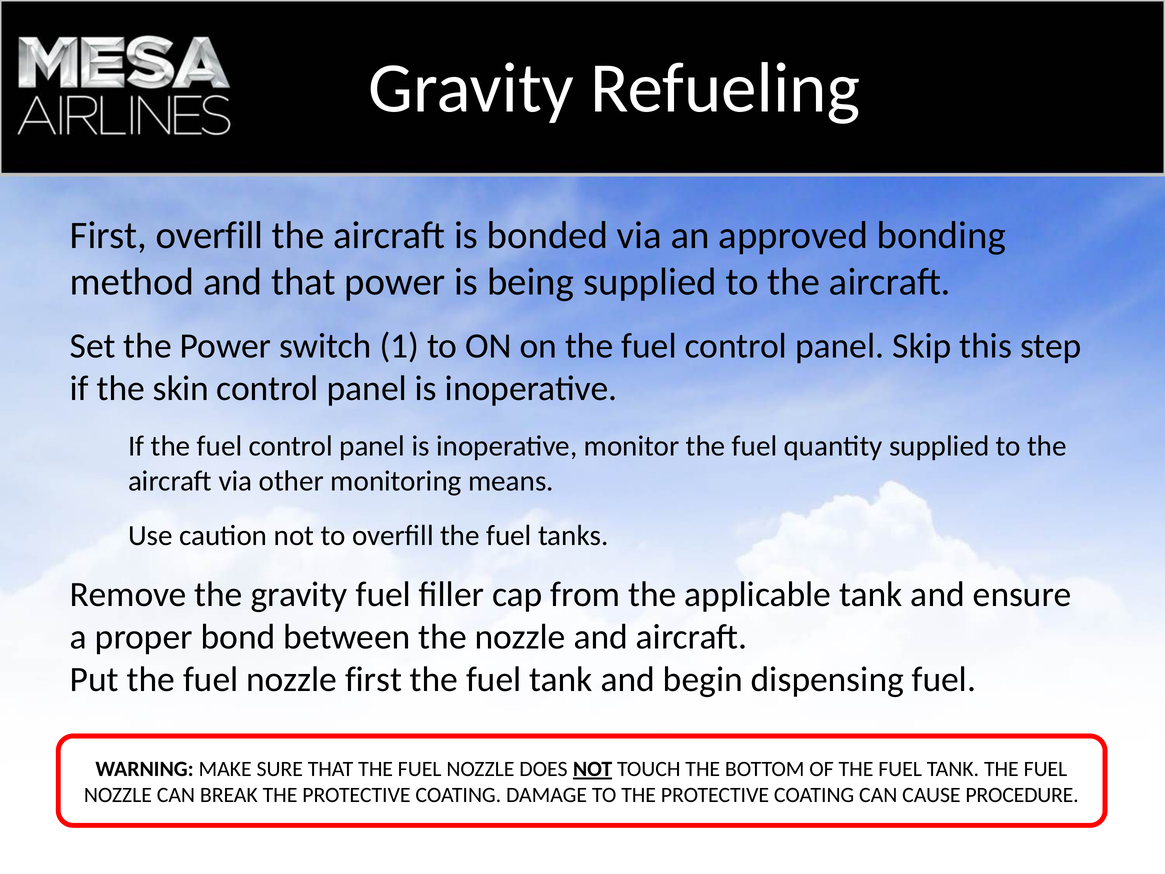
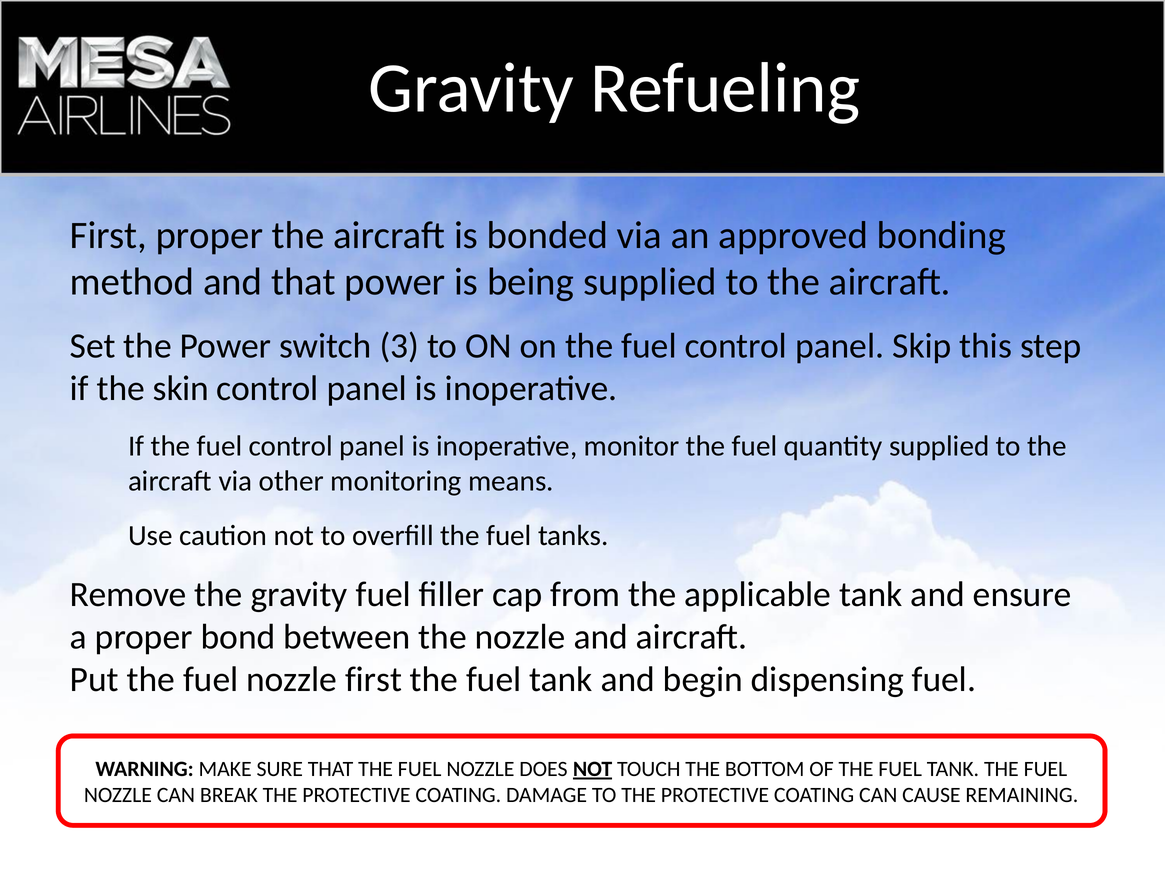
First overfill: overfill -> proper (209, 235)
1: 1 -> 3 (399, 346)
PROCEDURE: PROCEDURE -> REMAINING (1022, 795)
